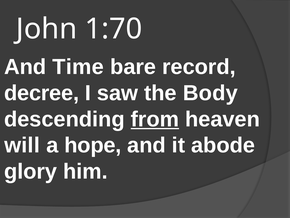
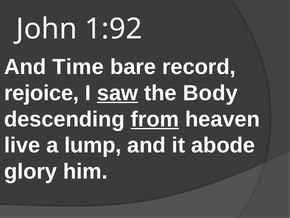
1:70: 1:70 -> 1:92 (114, 29)
decree: decree -> rejoice (42, 93)
saw underline: none -> present (117, 93)
will: will -> live (22, 145)
hope: hope -> lump (93, 145)
